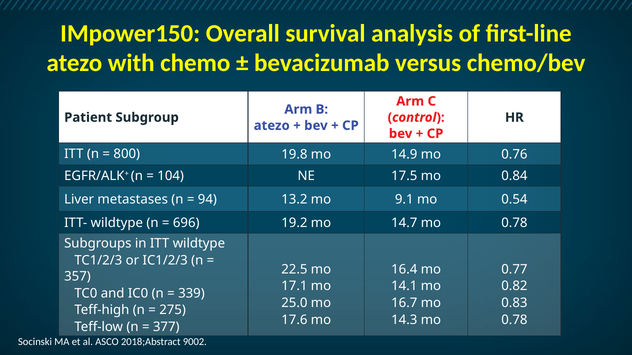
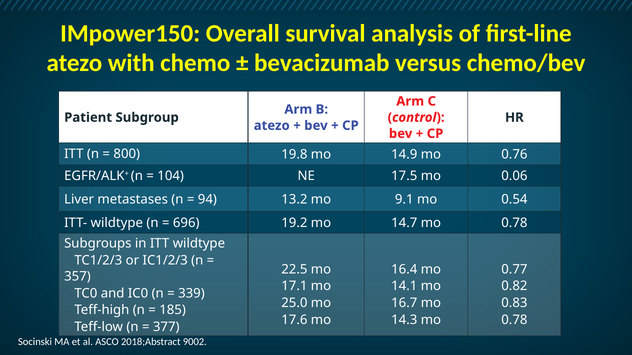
0.84: 0.84 -> 0.06 (514, 176)
275: 275 -> 185 (173, 311)
